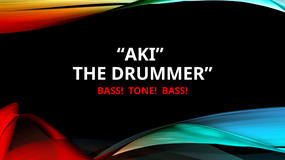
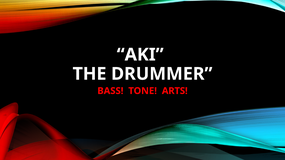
TONE BASS: BASS -> ARTS (175, 91)
